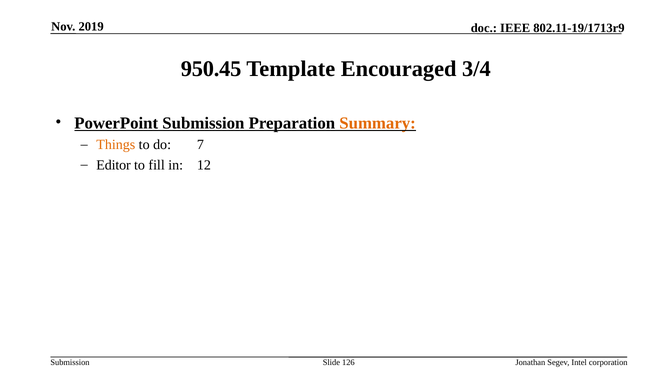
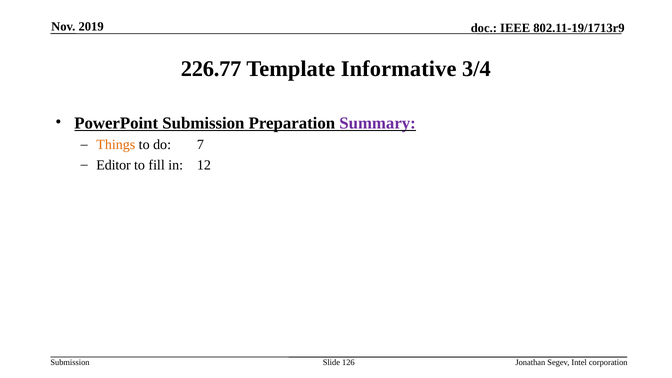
950.45: 950.45 -> 226.77 (211, 69)
Encouraged: Encouraged -> Informative (399, 69)
Summary colour: orange -> purple (378, 123)
